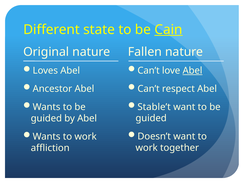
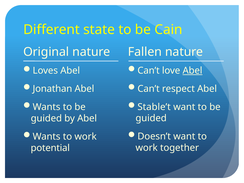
Cain underline: present -> none (168, 30)
Ancestor: Ancestor -> Jonathan (52, 89)
affliction: affliction -> potential (50, 148)
